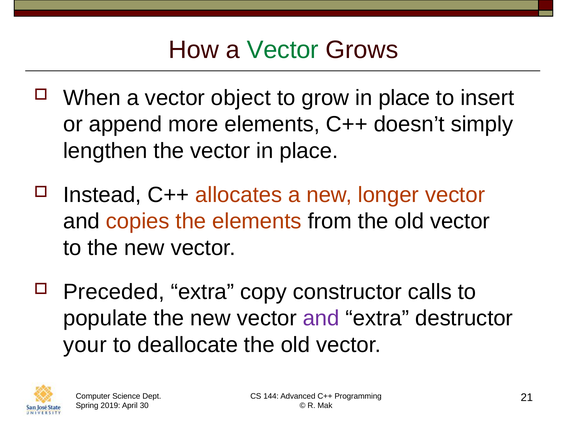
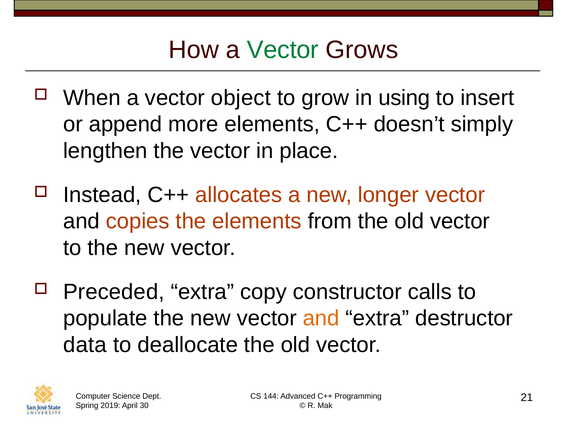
grow in place: place -> using (404, 98)
and colour: purple -> orange (321, 319)
your: your -> data (85, 345)
